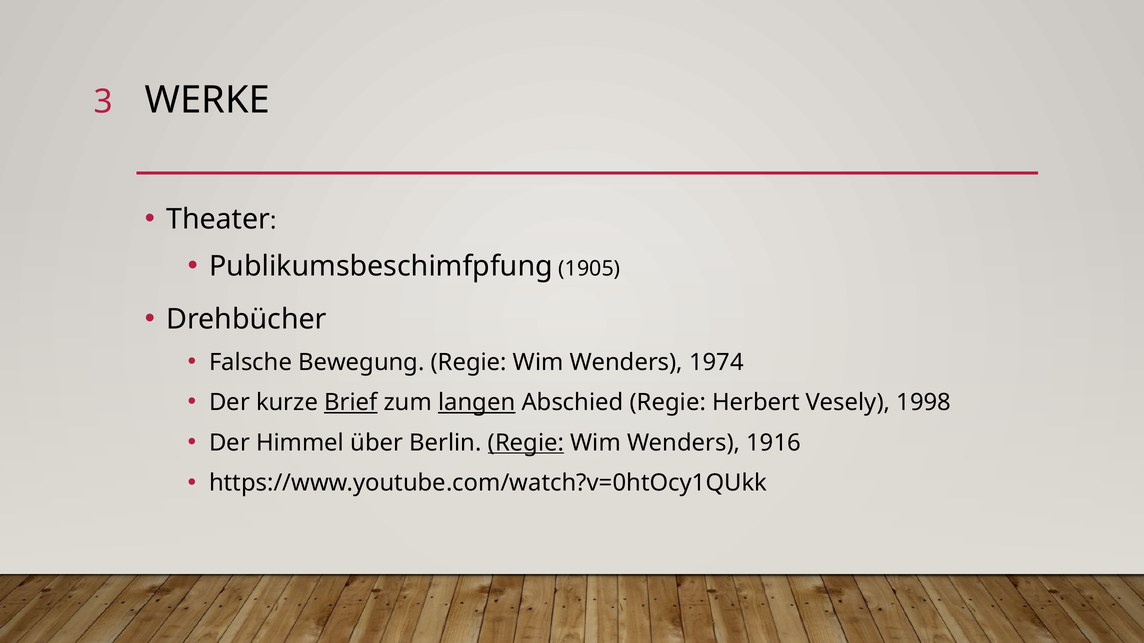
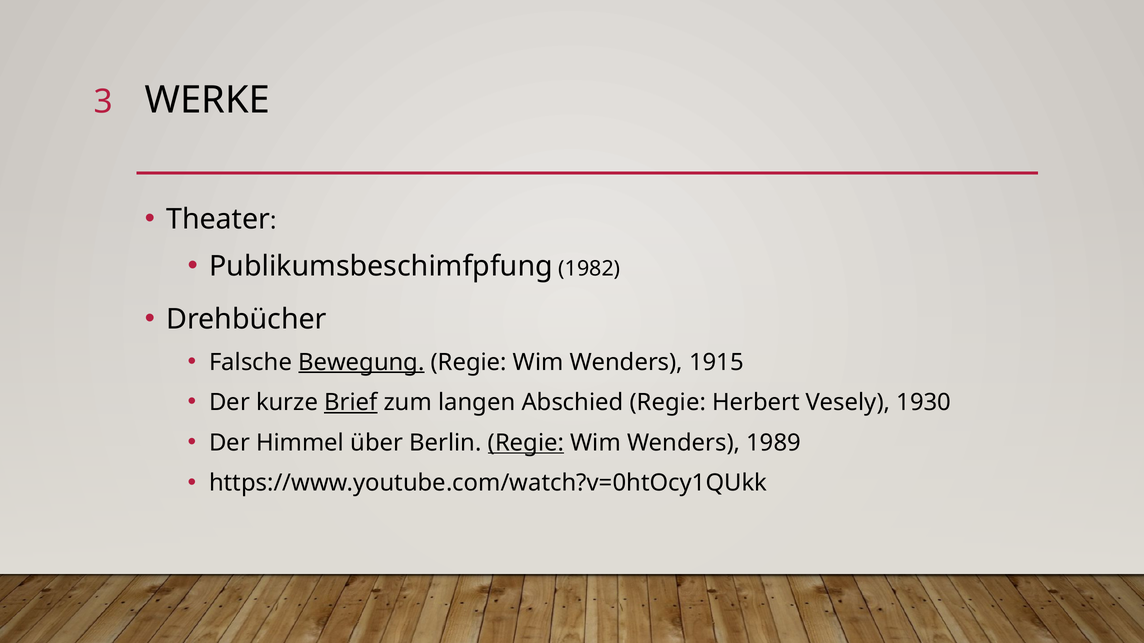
1905: 1905 -> 1982 (589, 269)
Bewegung underline: none -> present (361, 362)
1974: 1974 -> 1915 (716, 362)
langen underline: present -> none (477, 403)
1998: 1998 -> 1930 (924, 403)
1916: 1916 -> 1989 (774, 443)
